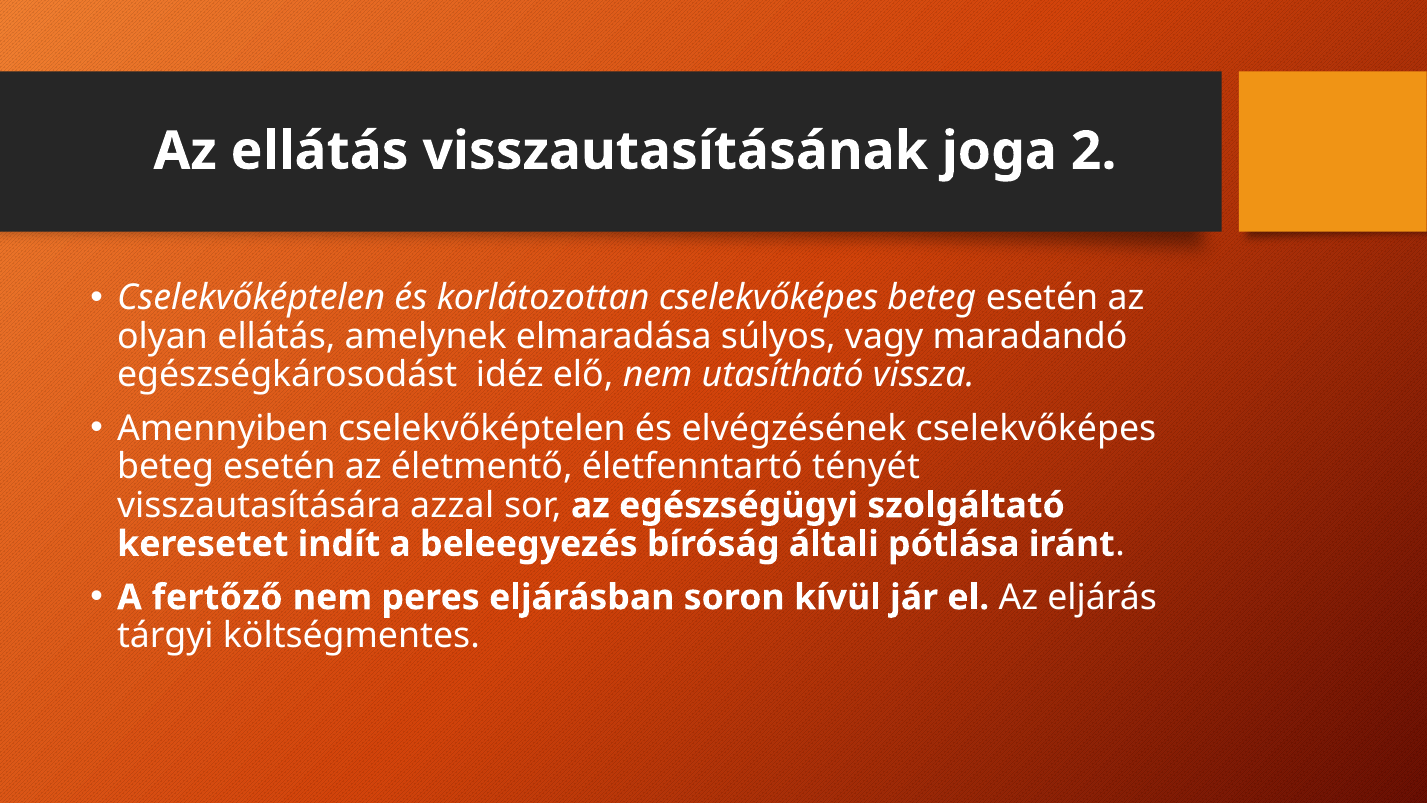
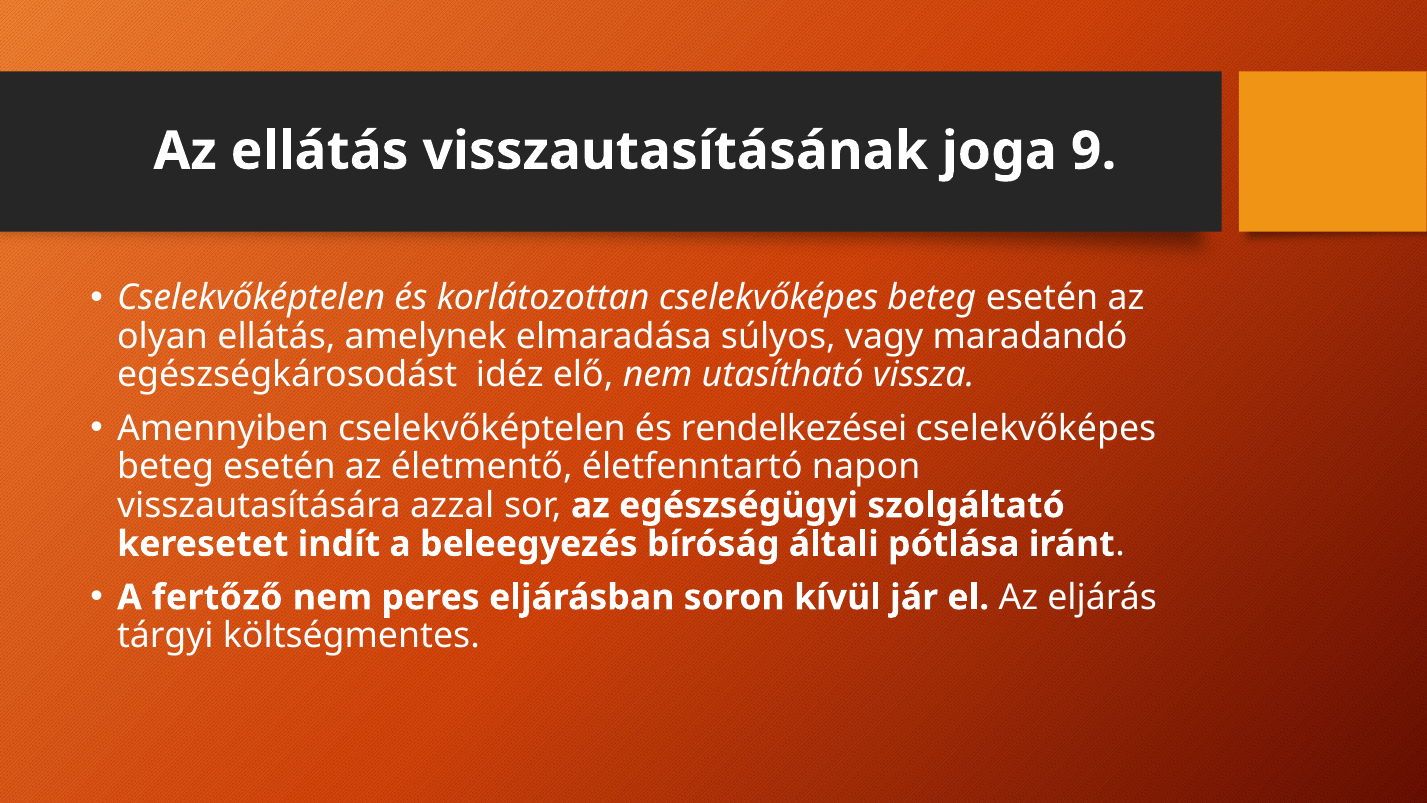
2: 2 -> 9 (1094, 151)
elvégzésének: elvégzésének -> rendelkezései (794, 428)
tényét: tényét -> napon (866, 467)
